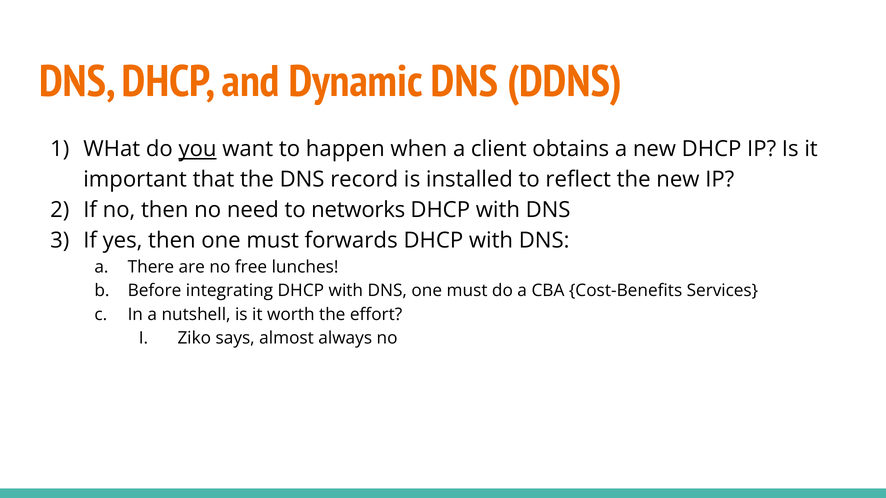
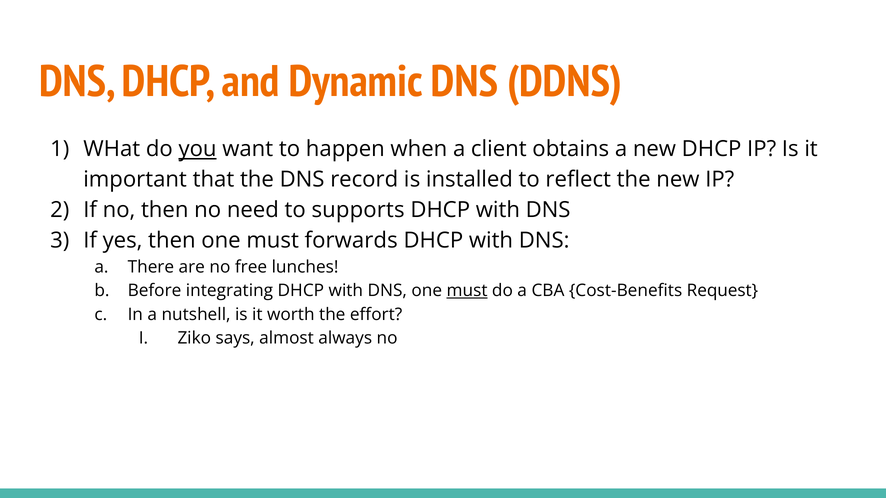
networks: networks -> supports (358, 210)
must underline: none -> present (467, 291)
Services: Services -> Request (722, 291)
